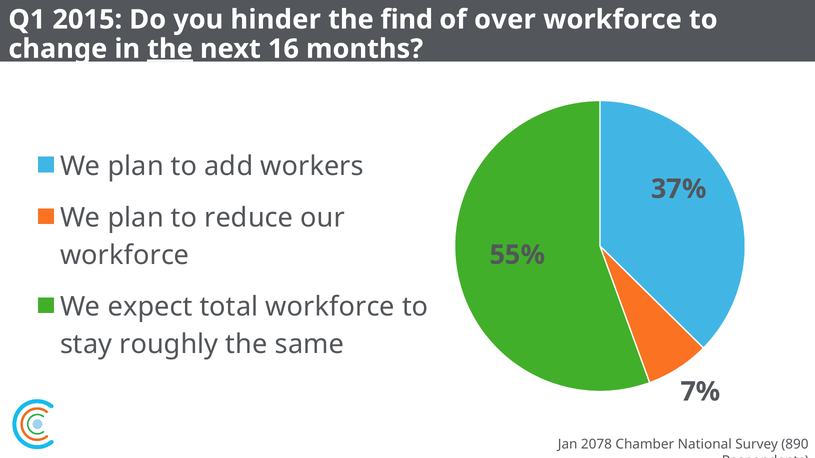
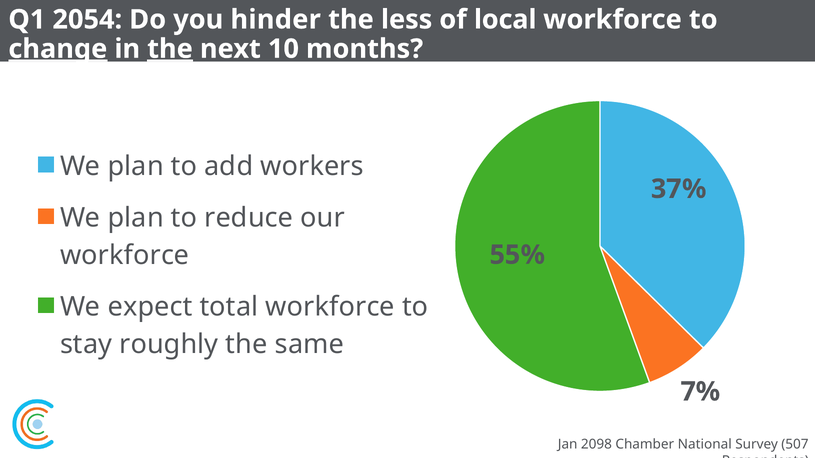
2015: 2015 -> 2054 (87, 20)
find: find -> less (407, 20)
over: over -> local (505, 20)
change underline: none -> present (58, 49)
16: 16 -> 10 (283, 49)
2078: 2078 -> 2098 (596, 445)
890: 890 -> 507 (795, 445)
